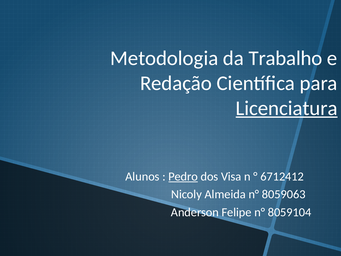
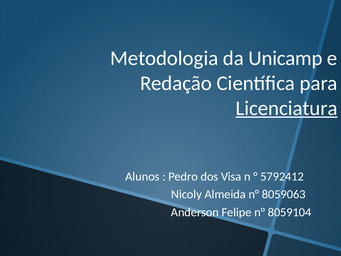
Trabalho: Trabalho -> Unicamp (286, 58)
Pedro underline: present -> none (183, 176)
6712412: 6712412 -> 5792412 (282, 176)
